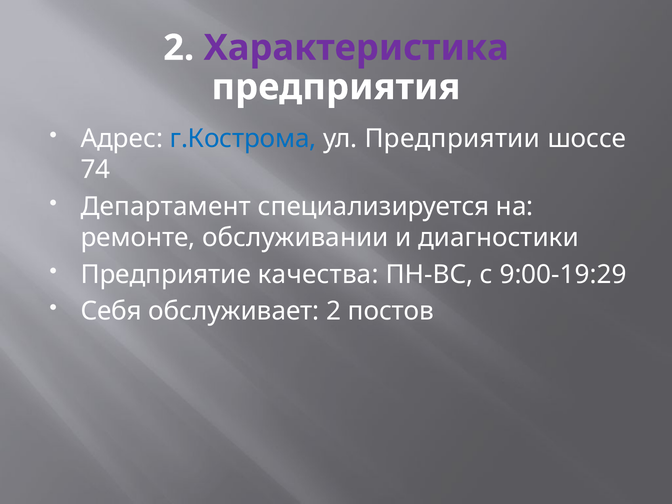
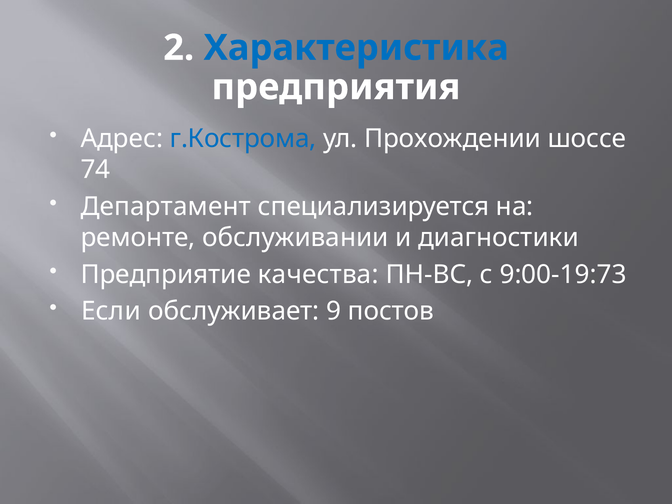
Характеристика colour: purple -> blue (356, 48)
Предприятии: Предприятии -> Прохождении (453, 138)
9:00-19:29: 9:00-19:29 -> 9:00-19:73 (563, 274)
Себя: Себя -> Если (111, 311)
обслуживает 2: 2 -> 9 (334, 311)
